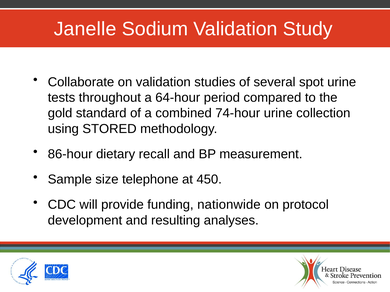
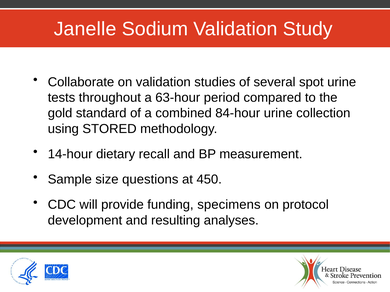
64-hour: 64-hour -> 63-hour (178, 98)
74-hour: 74-hour -> 84-hour (238, 113)
86-hour: 86-hour -> 14-hour (70, 154)
telephone: telephone -> questions (150, 180)
nationwide: nationwide -> specimens (229, 205)
